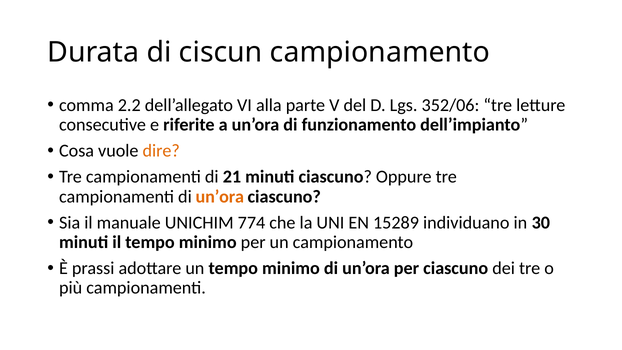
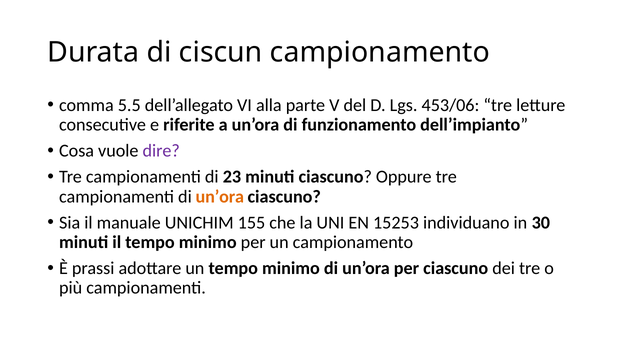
2.2: 2.2 -> 5.5 (129, 105)
352/06: 352/06 -> 453/06 (450, 105)
dire colour: orange -> purple (161, 151)
21: 21 -> 23 (232, 177)
774: 774 -> 155 (251, 223)
15289: 15289 -> 15253 (396, 223)
